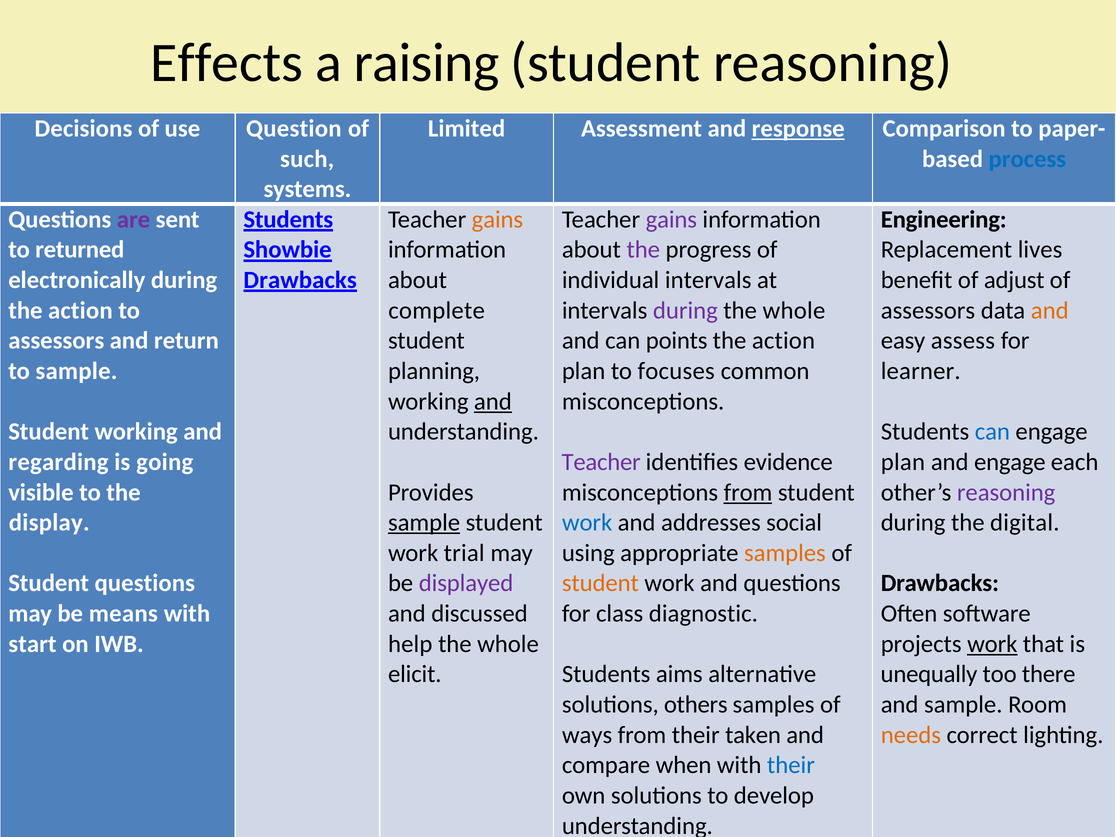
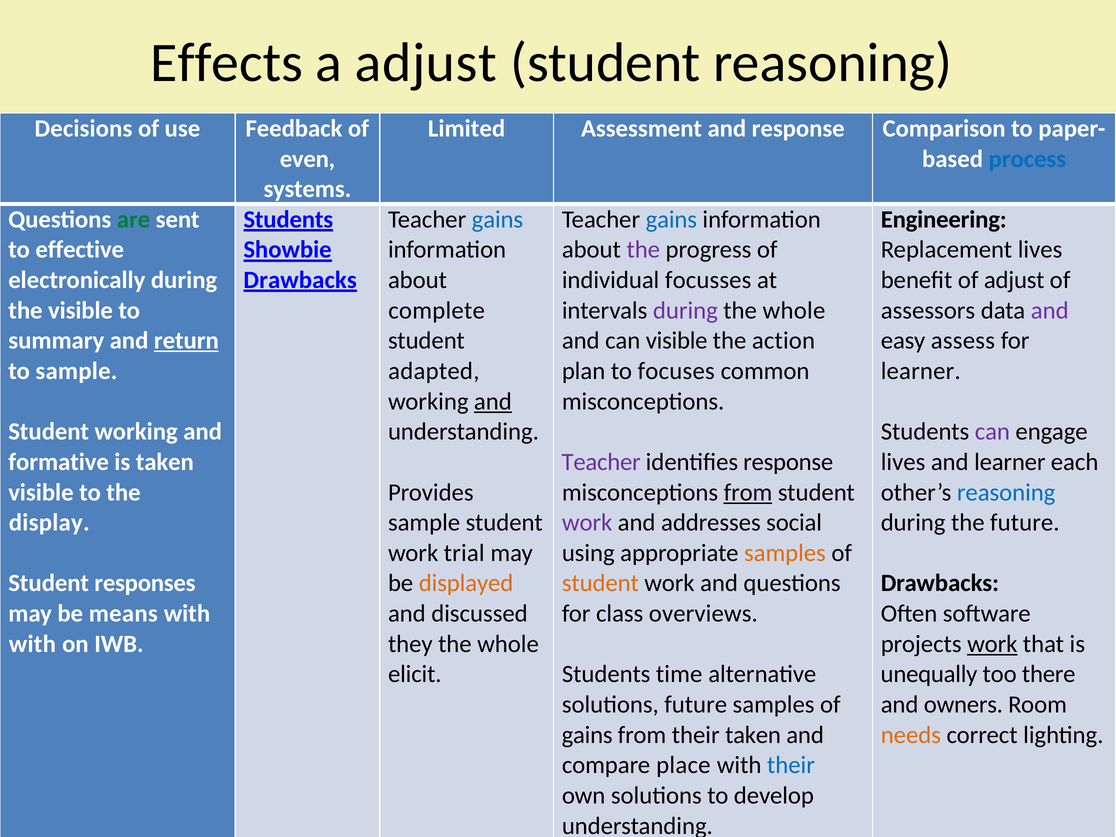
a raising: raising -> adjust (426, 63)
Question: Question -> Feedback (294, 129)
response underline: present -> none (798, 129)
such: such -> even (307, 159)
are colour: purple -> green (134, 220)
gains colour: orange -> blue (497, 220)
gains colour: purple -> blue (671, 220)
returned: returned -> effective (80, 250)
individual intervals: intervals -> focusses (708, 280)
action: action -> visible (81, 310)
and colour: orange -> purple (1050, 310)
assessors: assessors -> summary (56, 341)
return underline: none -> present (186, 341)
can points: points -> visible (677, 341)
planning: planning -> adapted (434, 371)
can colour: blue -> purple (992, 432)
regarding: regarding -> formative (59, 462)
is going: going -> taken (165, 462)
identifies evidence: evidence -> response (788, 462)
plan: plan -> lives (903, 462)
and engage: engage -> learner (1010, 462)
reasoning colour: purple -> blue (1006, 492)
sample underline: present -> none (424, 523)
work colour: blue -> purple (587, 523)
the digital: digital -> future (1025, 523)
Student questions: questions -> responses (145, 583)
displayed colour: purple -> orange (466, 583)
diagnostic: diagnostic -> overviews (703, 614)
start: start -> with (32, 644)
help: help -> they (410, 644)
aims: aims -> time (679, 674)
solutions others: others -> future (696, 705)
and sample: sample -> owners (963, 705)
ways: ways -> gains (587, 735)
when: when -> place (683, 765)
